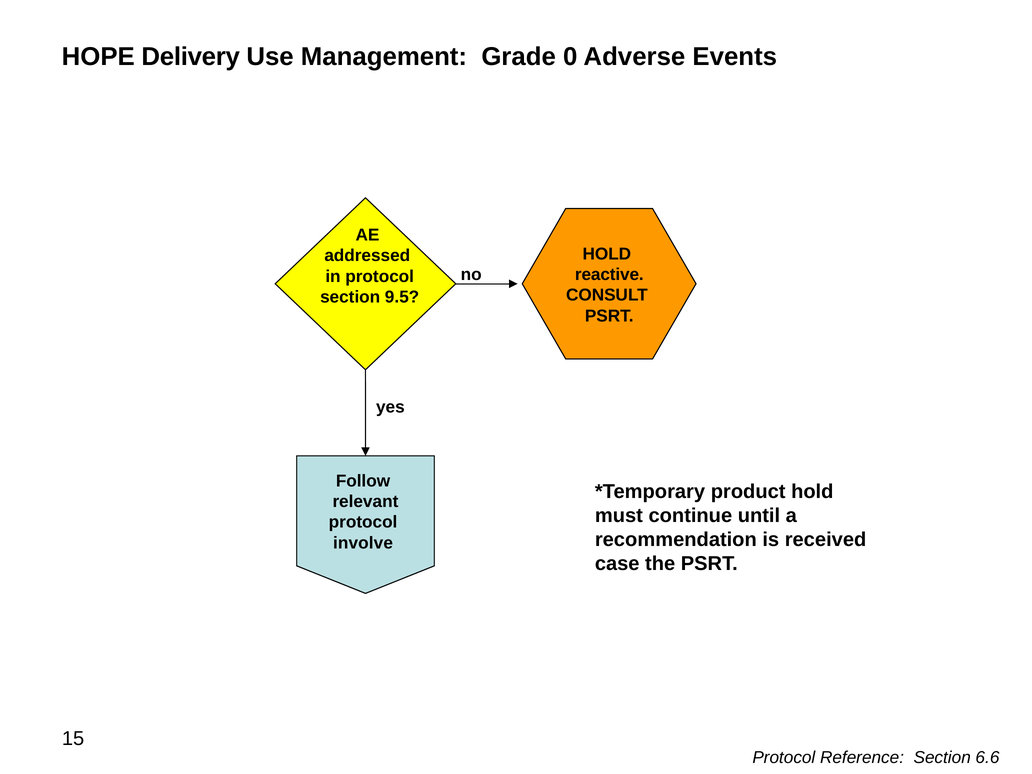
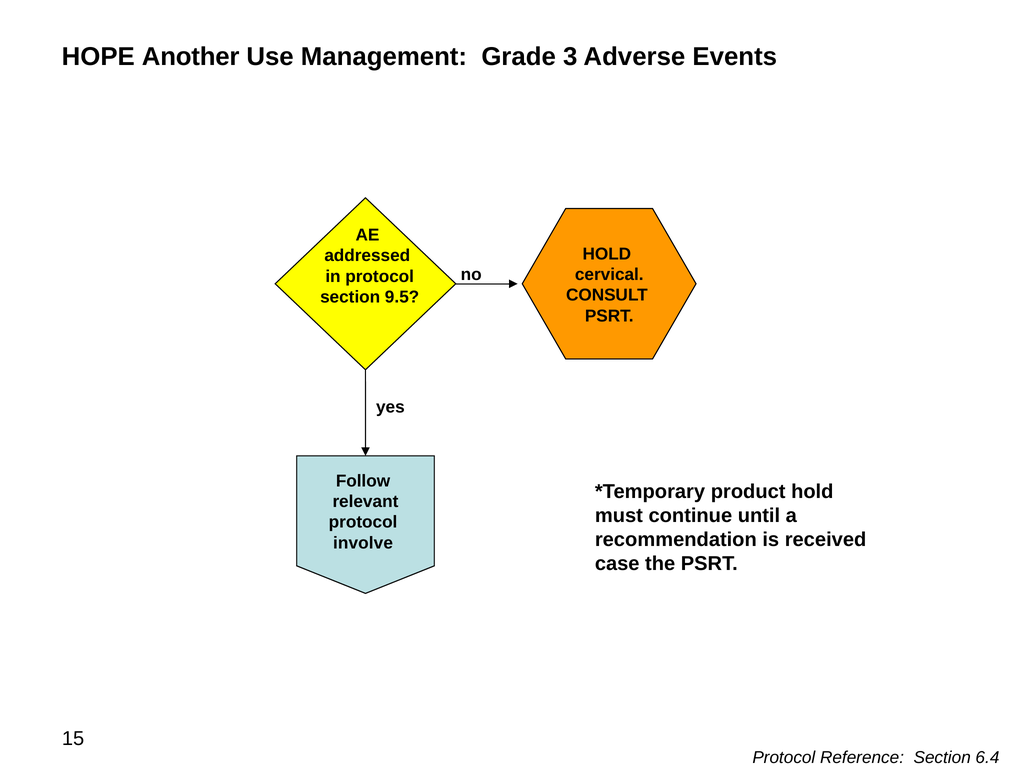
Delivery: Delivery -> Another (191, 57)
0: 0 -> 3 (570, 57)
reactive: reactive -> cervical (609, 275)
6.6: 6.6 -> 6.4 (987, 758)
